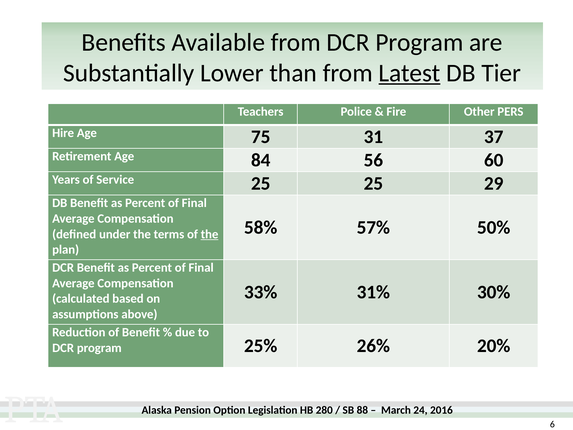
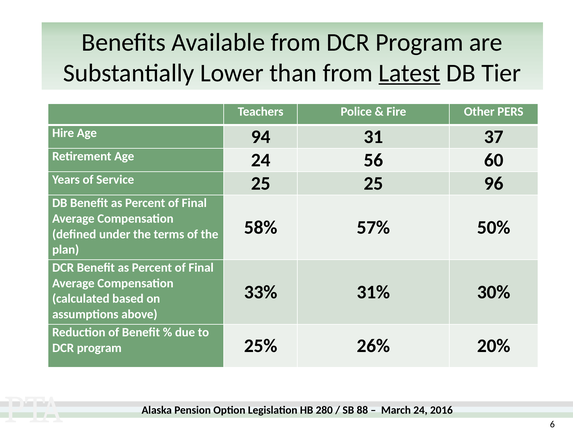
75: 75 -> 94 (261, 137)
Age 84: 84 -> 24 (261, 160)
29: 29 -> 96 (494, 183)
the underline: present -> none (210, 234)
